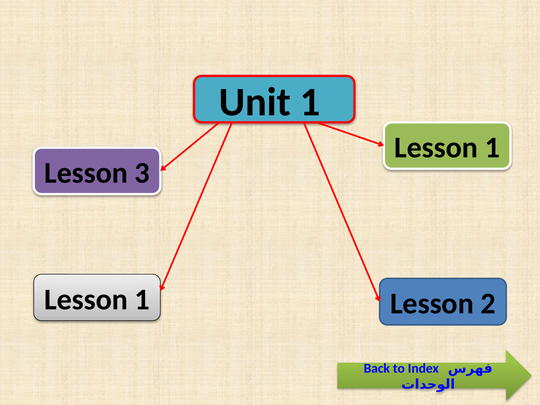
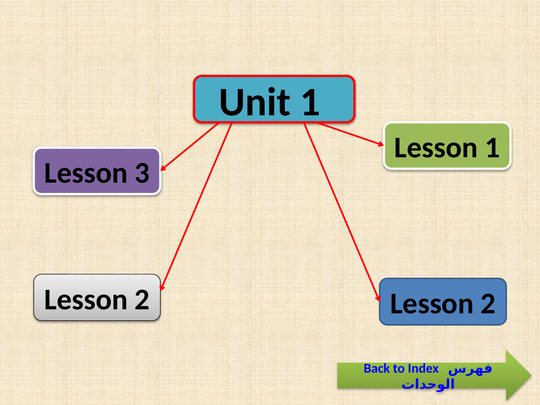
1: 1 -> 2 (142, 299)
